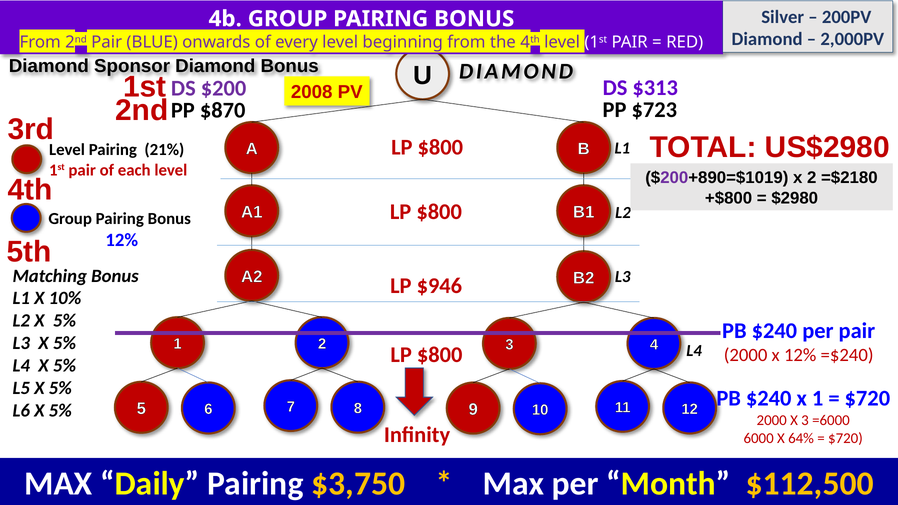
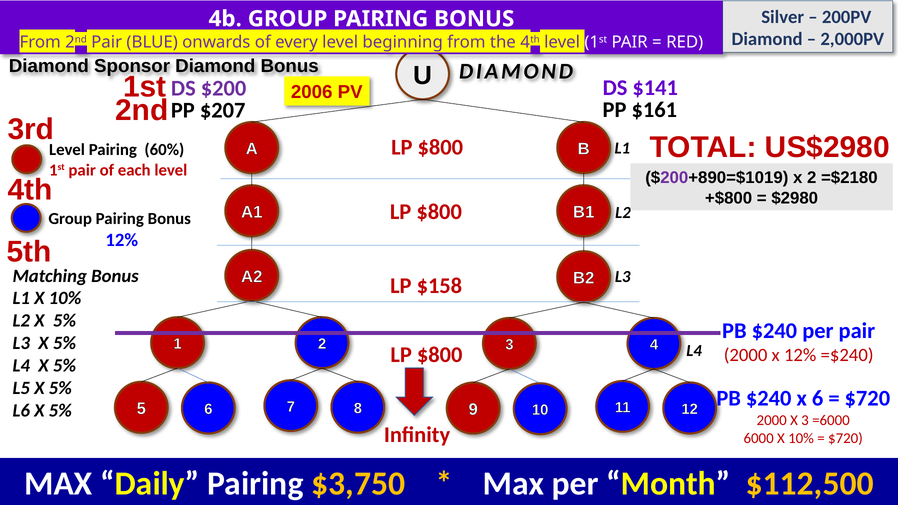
$313: $313 -> $141 (655, 88)
2008: 2008 -> 2006 (312, 92)
$723: $723 -> $161 (654, 110)
$870: $870 -> $207 (223, 110)
21%: 21% -> 60% (164, 150)
$946: $946 -> $158 (439, 286)
x 1: 1 -> 6 (818, 399)
6000 X 64%: 64% -> 10% (801, 439)
